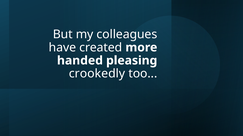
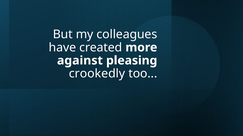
handed: handed -> against (80, 61)
